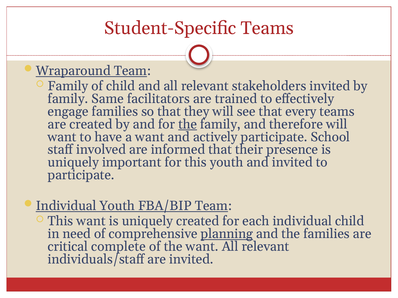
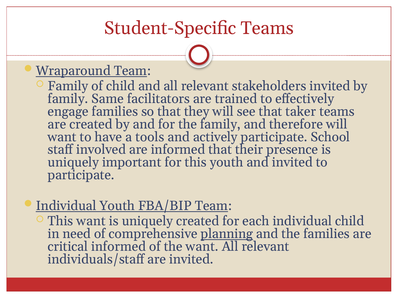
every: every -> taker (301, 112)
the underline: present -> none (188, 124)
a want: want -> tools (150, 137)
critical complete: complete -> informed (119, 247)
